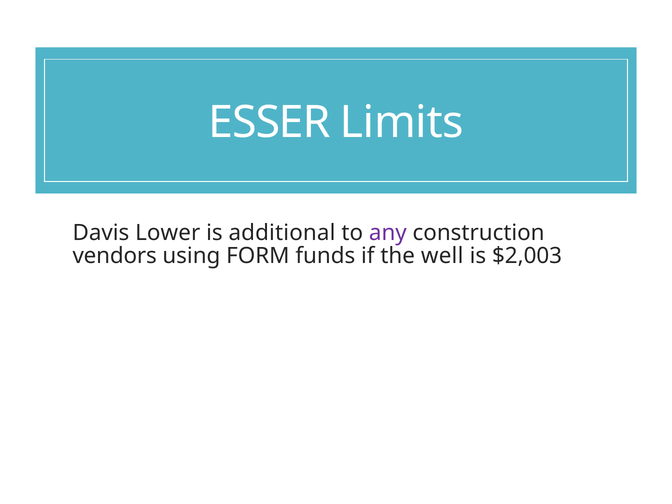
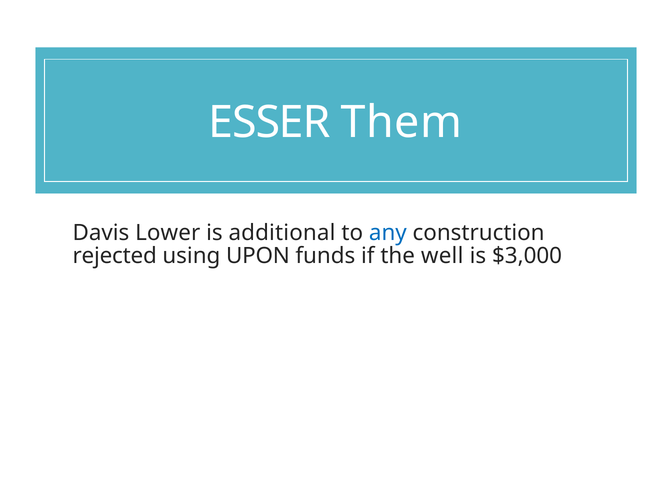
Limits: Limits -> Them (401, 123)
any colour: purple -> blue (388, 233)
vendors: vendors -> rejected (115, 256)
FORM: FORM -> UPON (258, 256)
$2,003: $2,003 -> $3,000 (527, 256)
